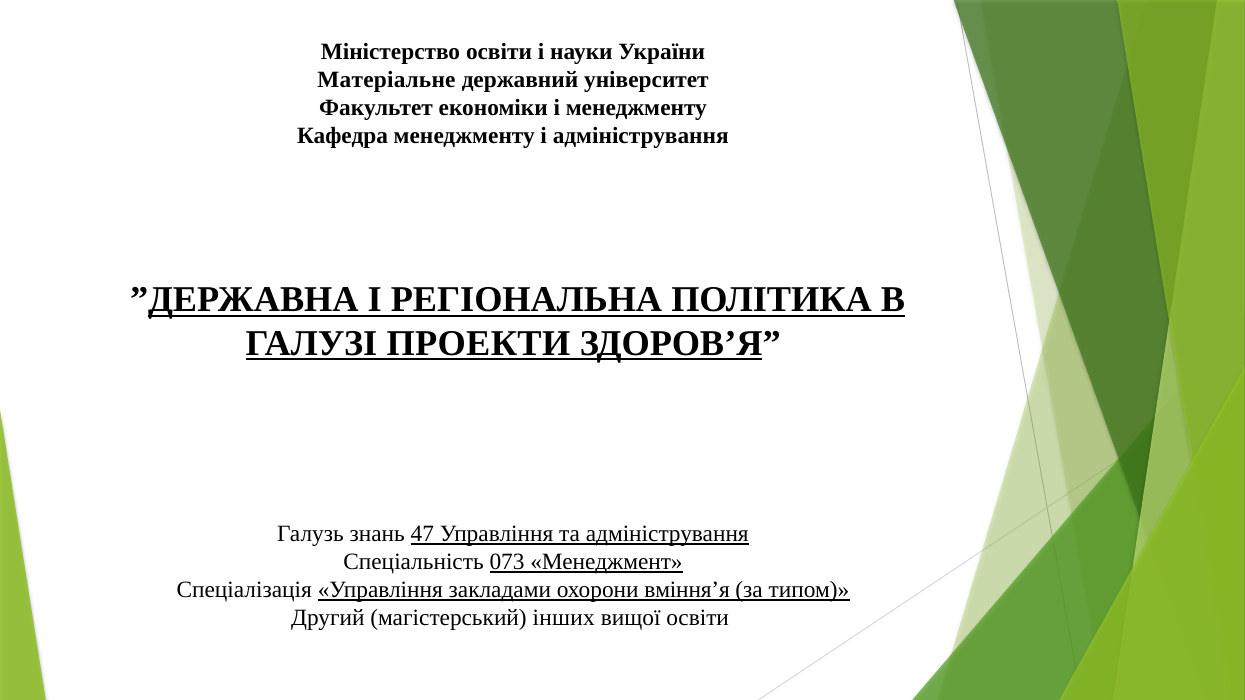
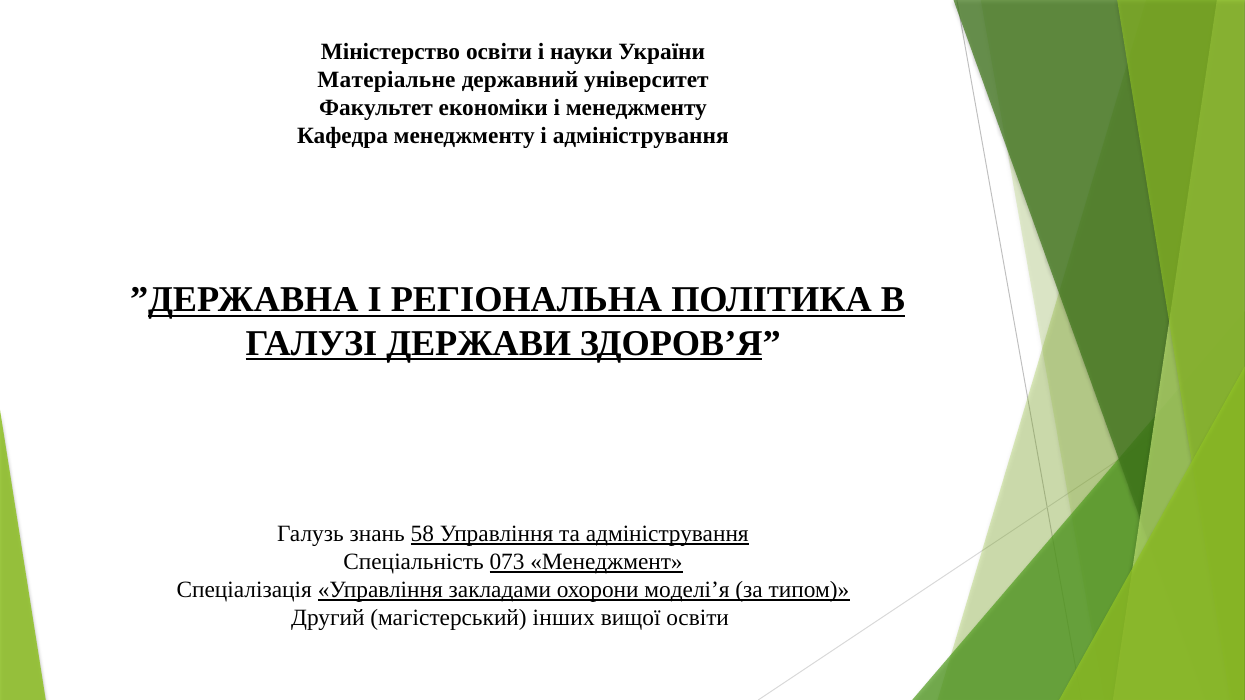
ПРОЕКТИ: ПРОЕКТИ -> ДЕРЖАВИ (479, 343)
47: 47 -> 58 (422, 534)
вміння’я: вміння’я -> моделі’я (687, 590)
